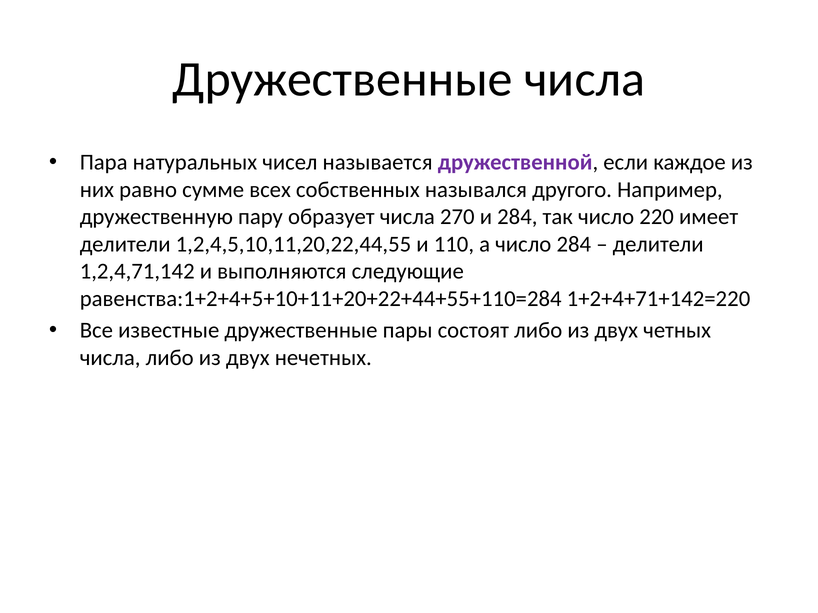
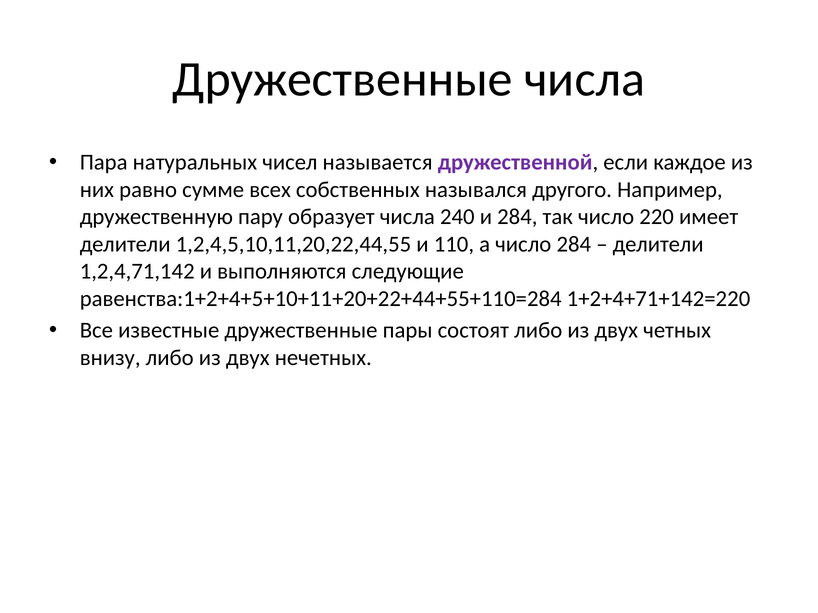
270: 270 -> 240 (457, 217)
числа: числа -> внизу (110, 358)
